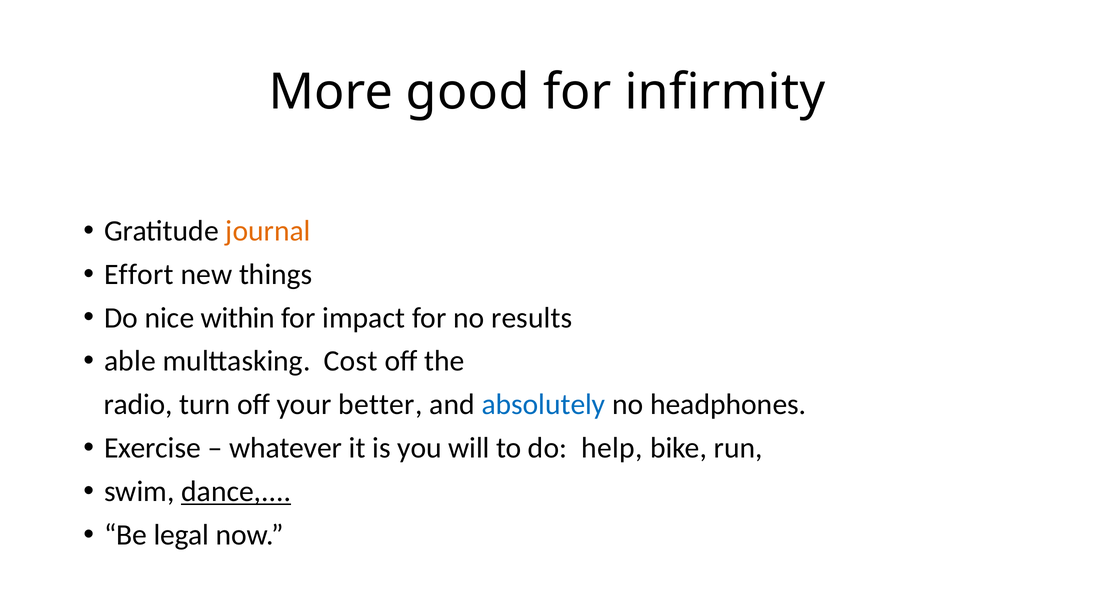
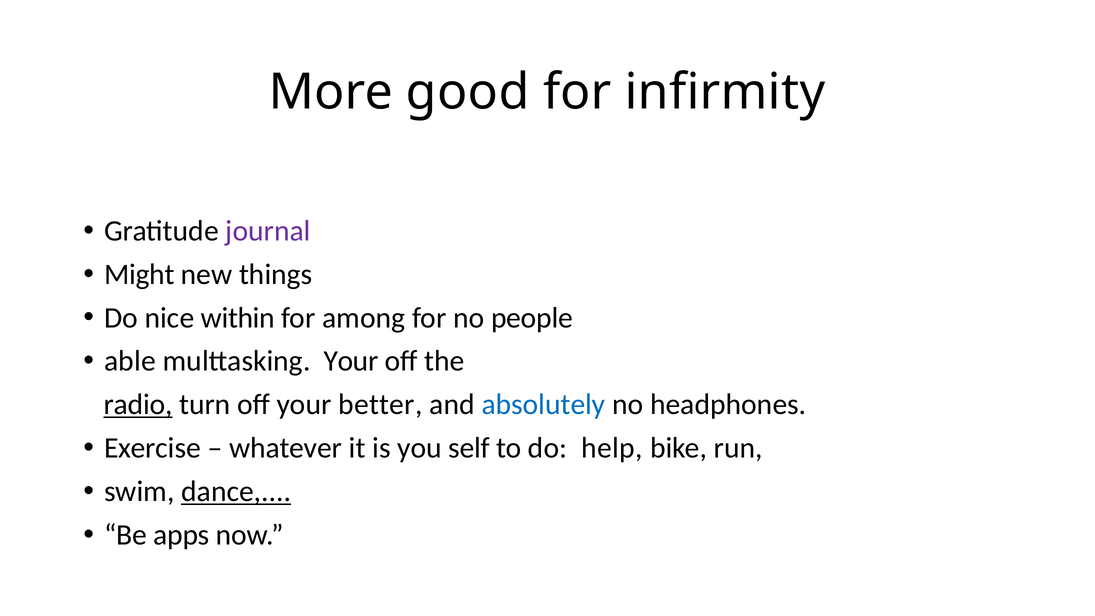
journal colour: orange -> purple (268, 231)
Effort: Effort -> Might (139, 274)
impact: impact -> among (364, 318)
results: results -> people (532, 318)
multtasking Cost: Cost -> Your (351, 361)
radio underline: none -> present (138, 405)
will: will -> self (469, 448)
legal: legal -> apps (182, 535)
